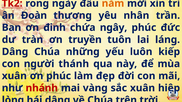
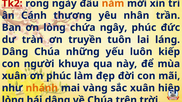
Đoàn: Đoàn -> Cánh (34, 16)
ơn đinh: đinh -> lòng (54, 28)
thánh: thánh -> khuya (74, 64)
nhánh colour: red -> orange (42, 88)
